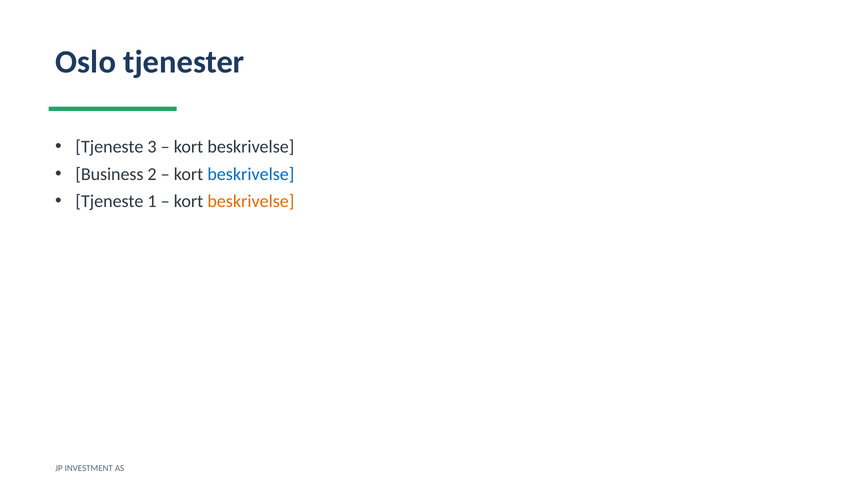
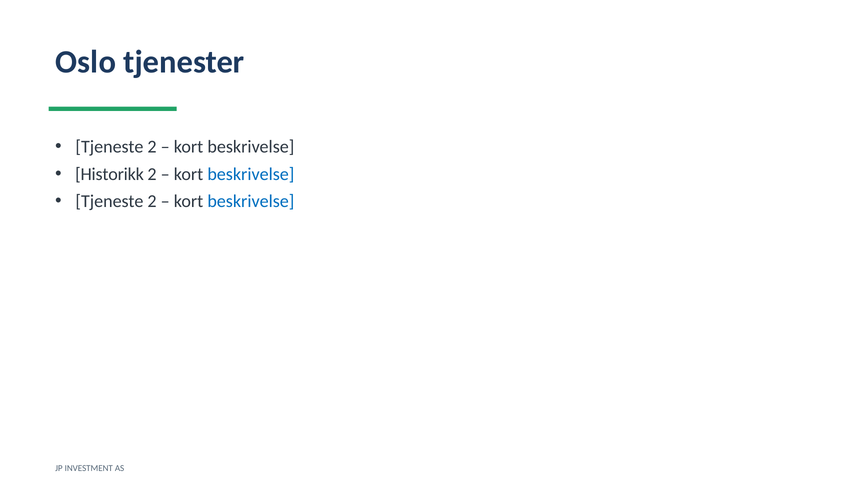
3: 3 -> 2 (152, 147)
Business: Business -> Historikk (110, 174)
1: 1 -> 2 (152, 201)
beskrivelse colour: orange -> blue (251, 201)
